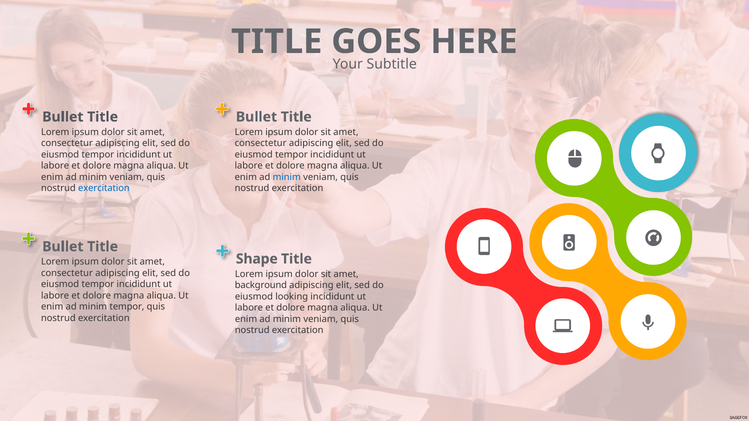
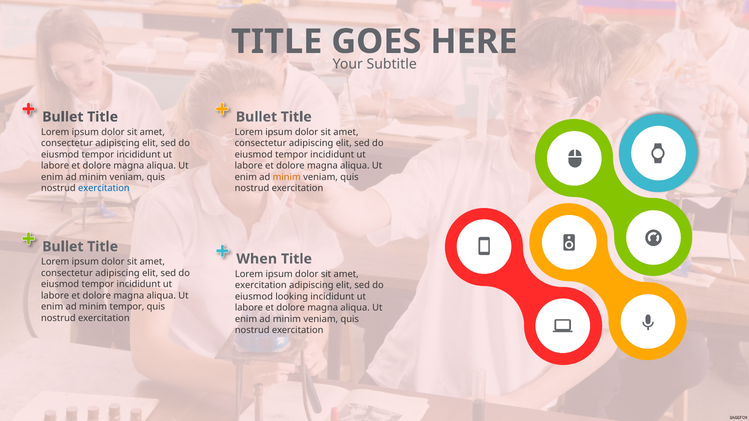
minim colour: blue -> orange (287, 177)
Shape: Shape -> When (257, 259)
background: background -> exercitation (261, 286)
